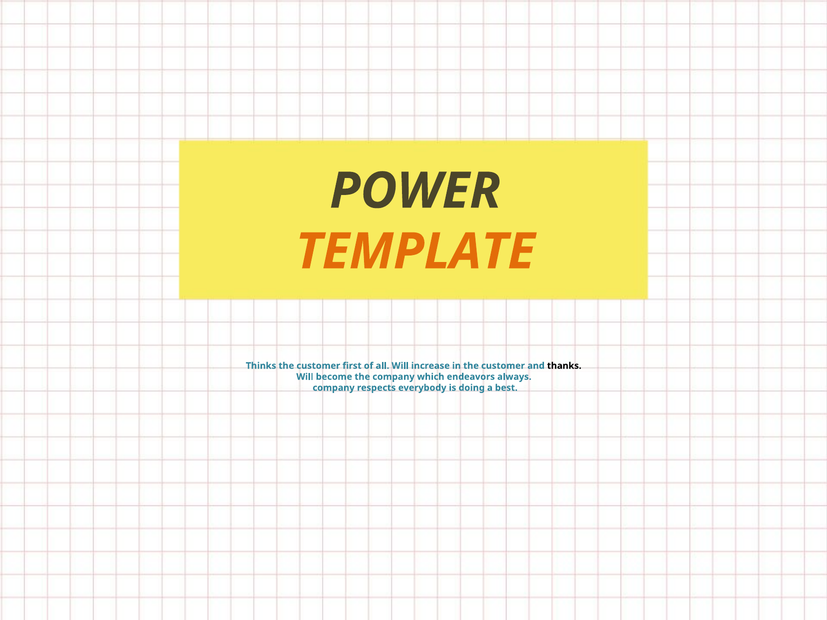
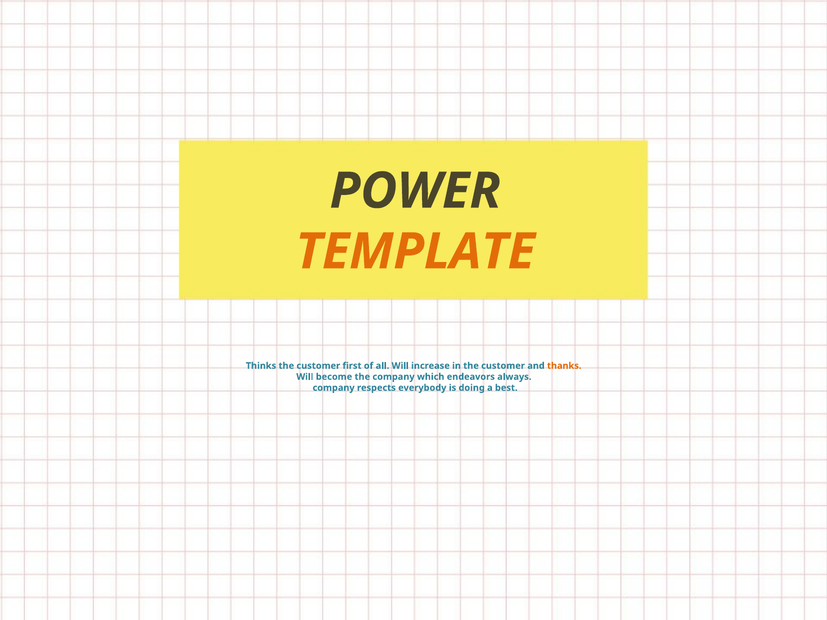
thanks colour: black -> orange (564, 366)
